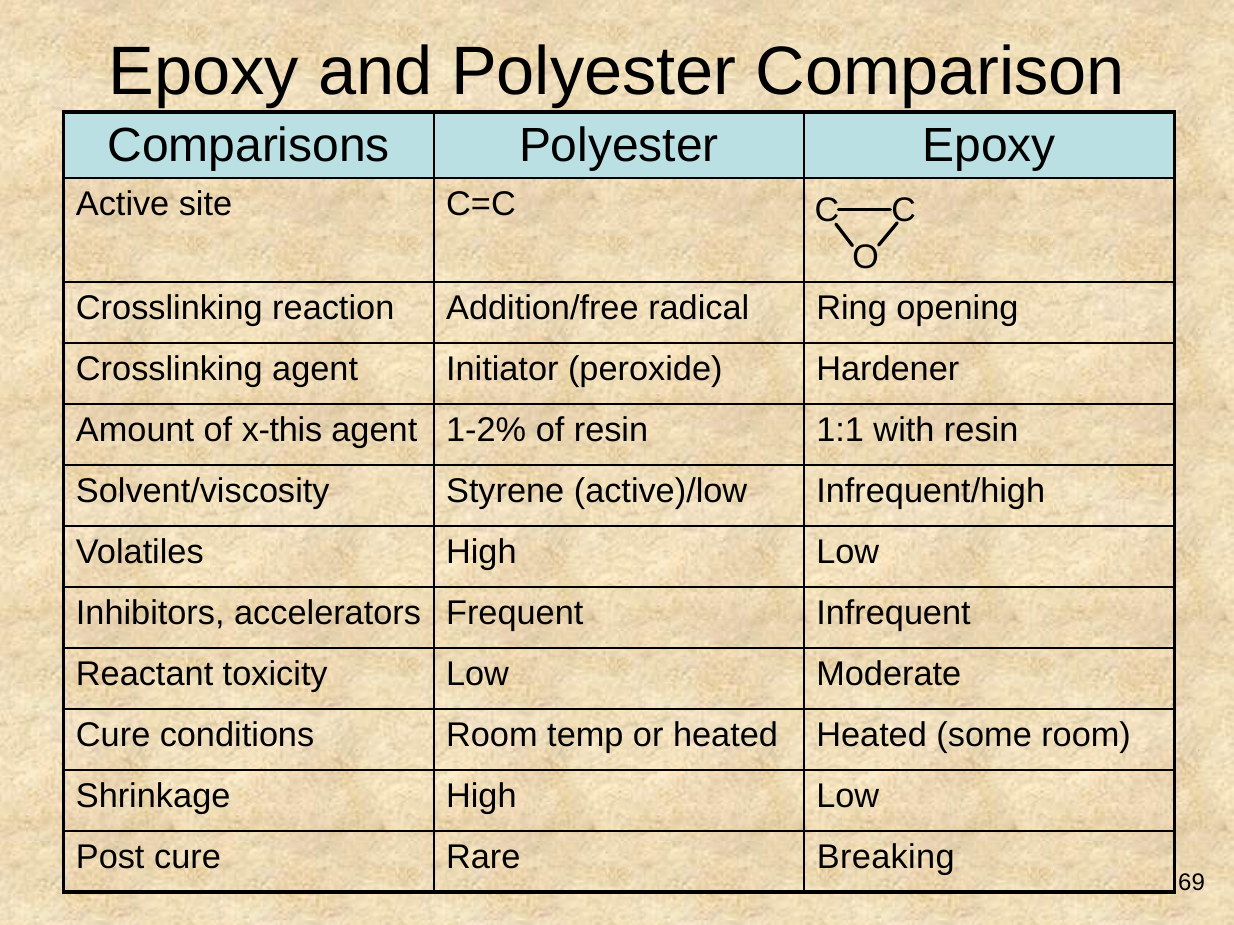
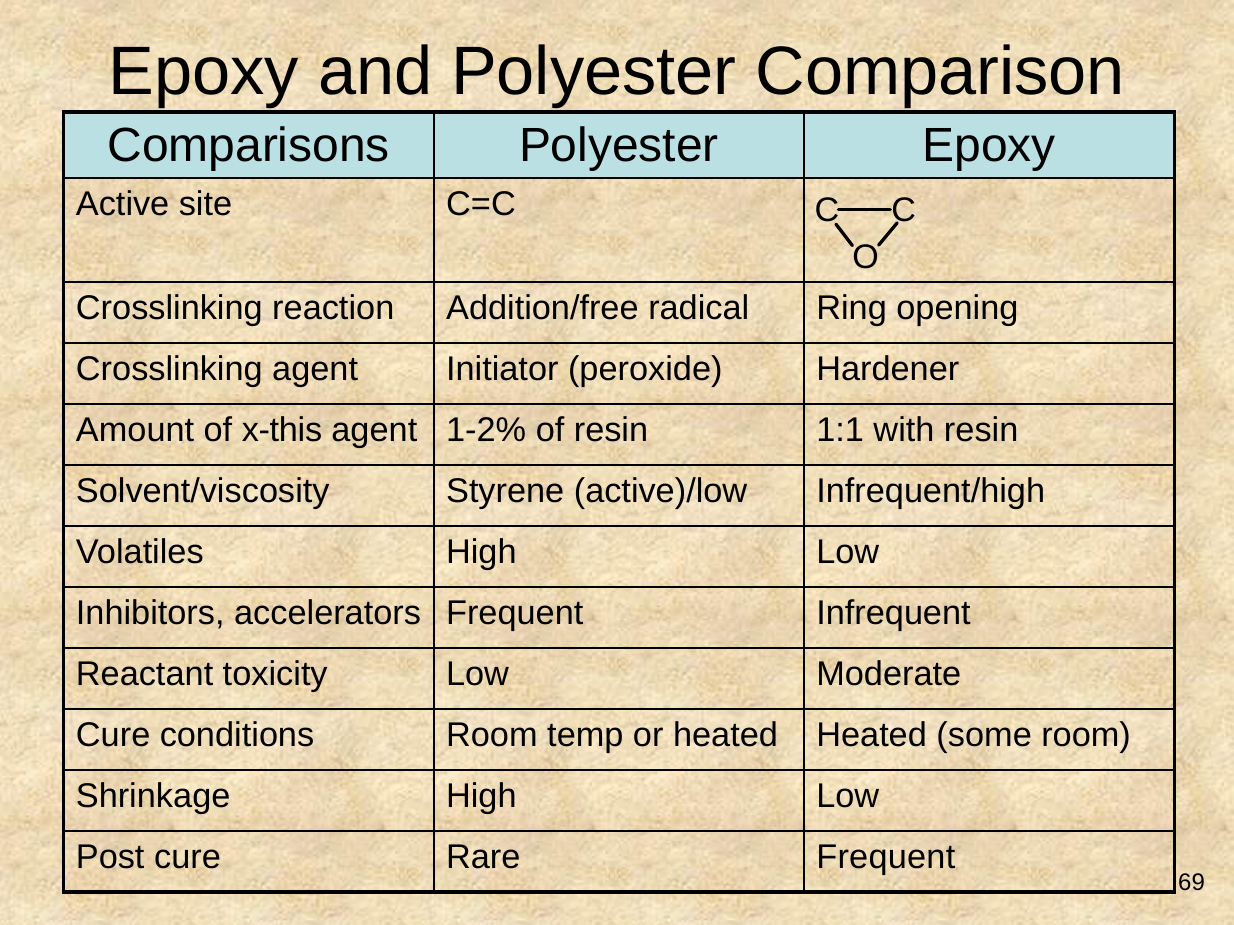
Rare Breaking: Breaking -> Frequent (886, 857)
